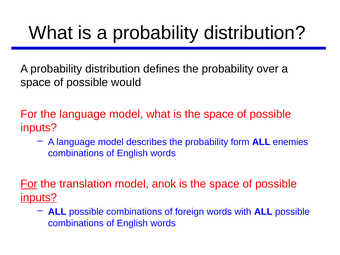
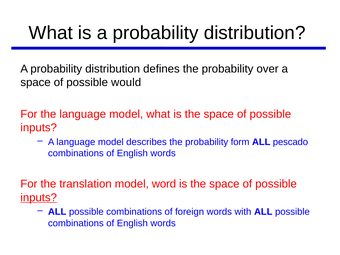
enemies: enemies -> pescado (290, 142)
For underline: present -> none (29, 184)
anok: anok -> word (164, 184)
